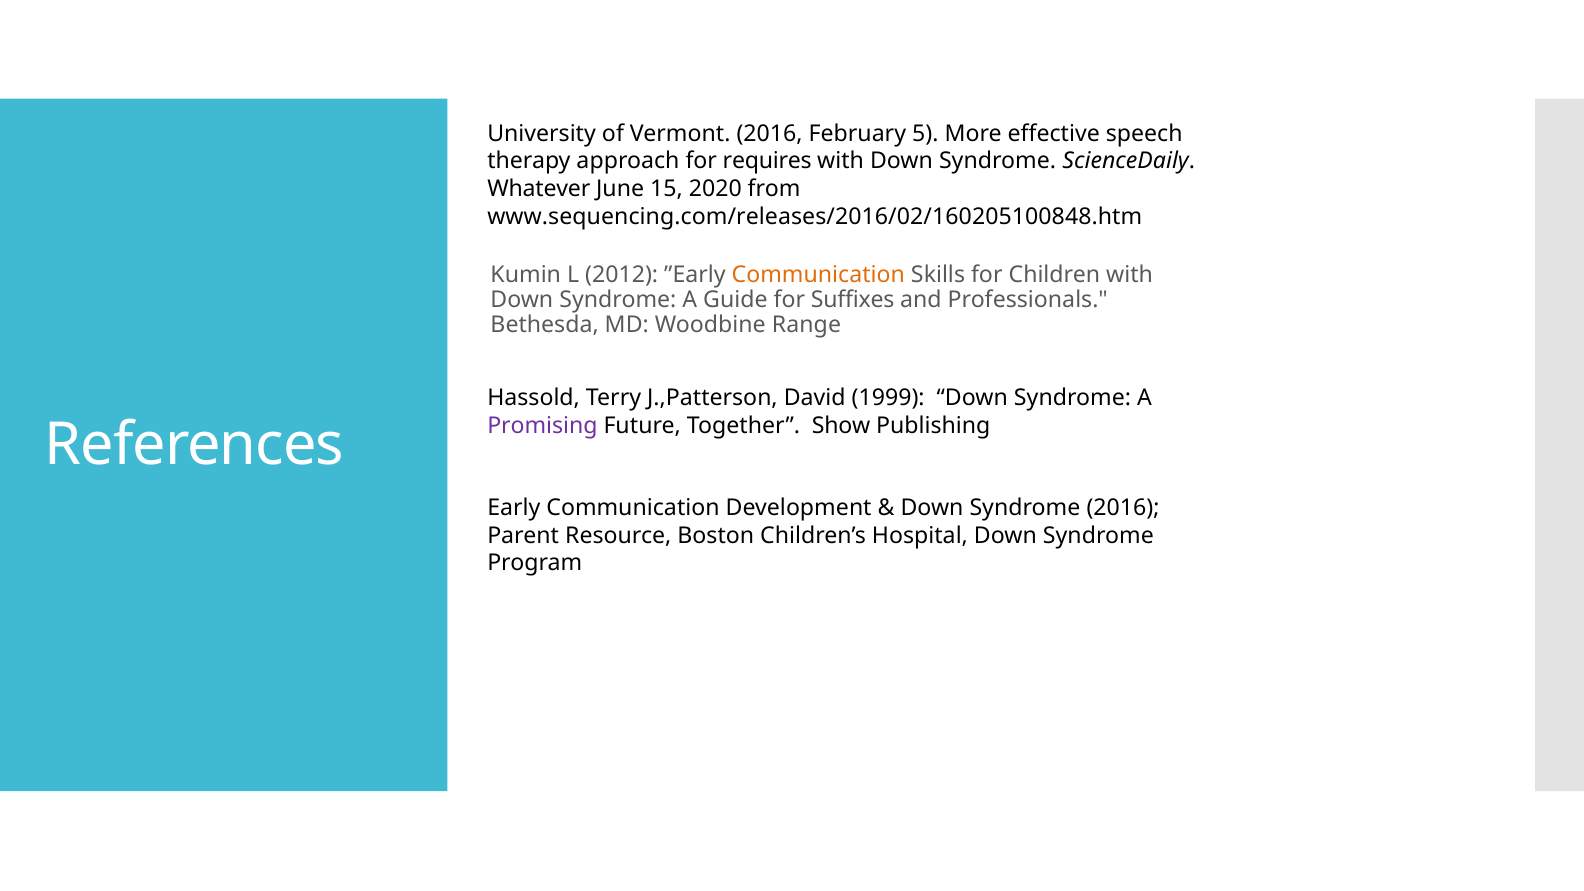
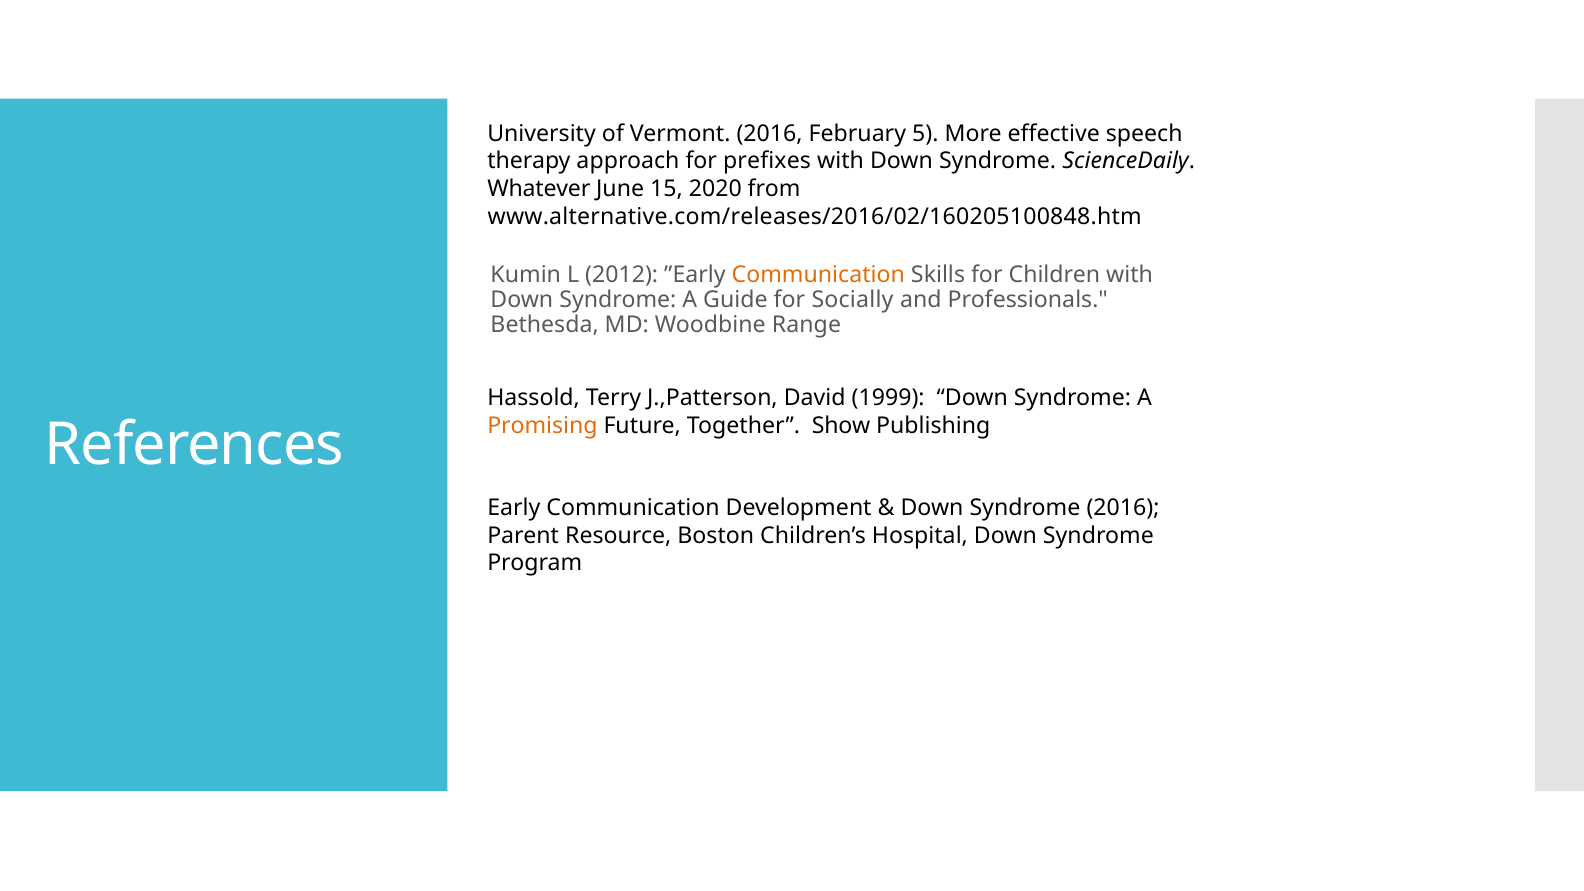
requires: requires -> prefixes (767, 161)
www.sequencing.com/releases/2016/02/160205100848.htm: www.sequencing.com/releases/2016/02/160205100848.htm -> www.alternative.com/releases/2016/02/160205100848.htm (815, 217)
Suffixes: Suffixes -> Socially (853, 300)
Promising colour: purple -> orange (542, 426)
